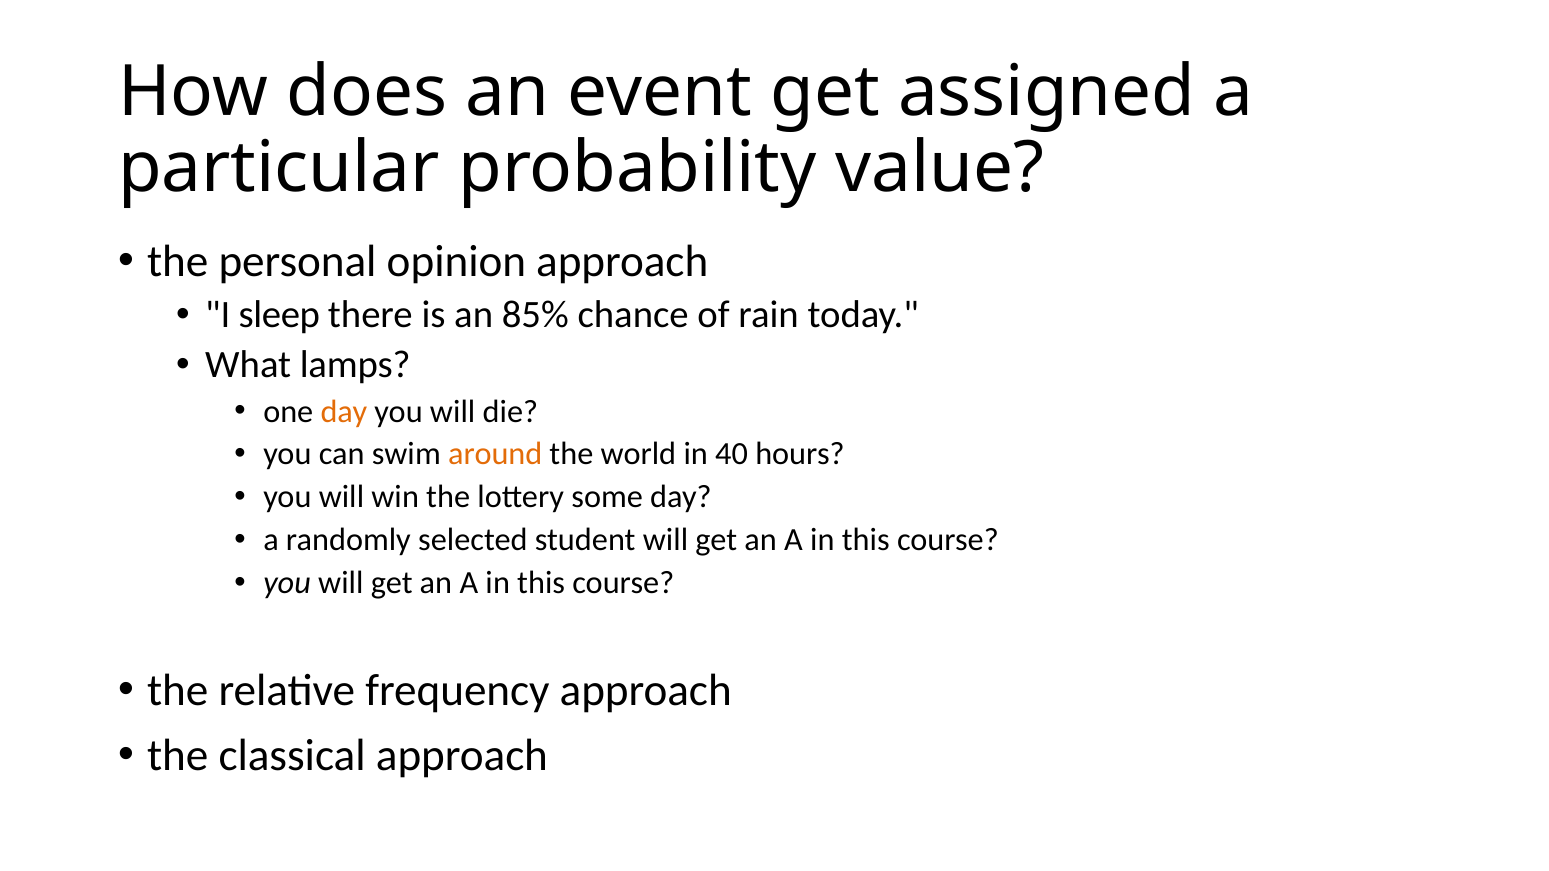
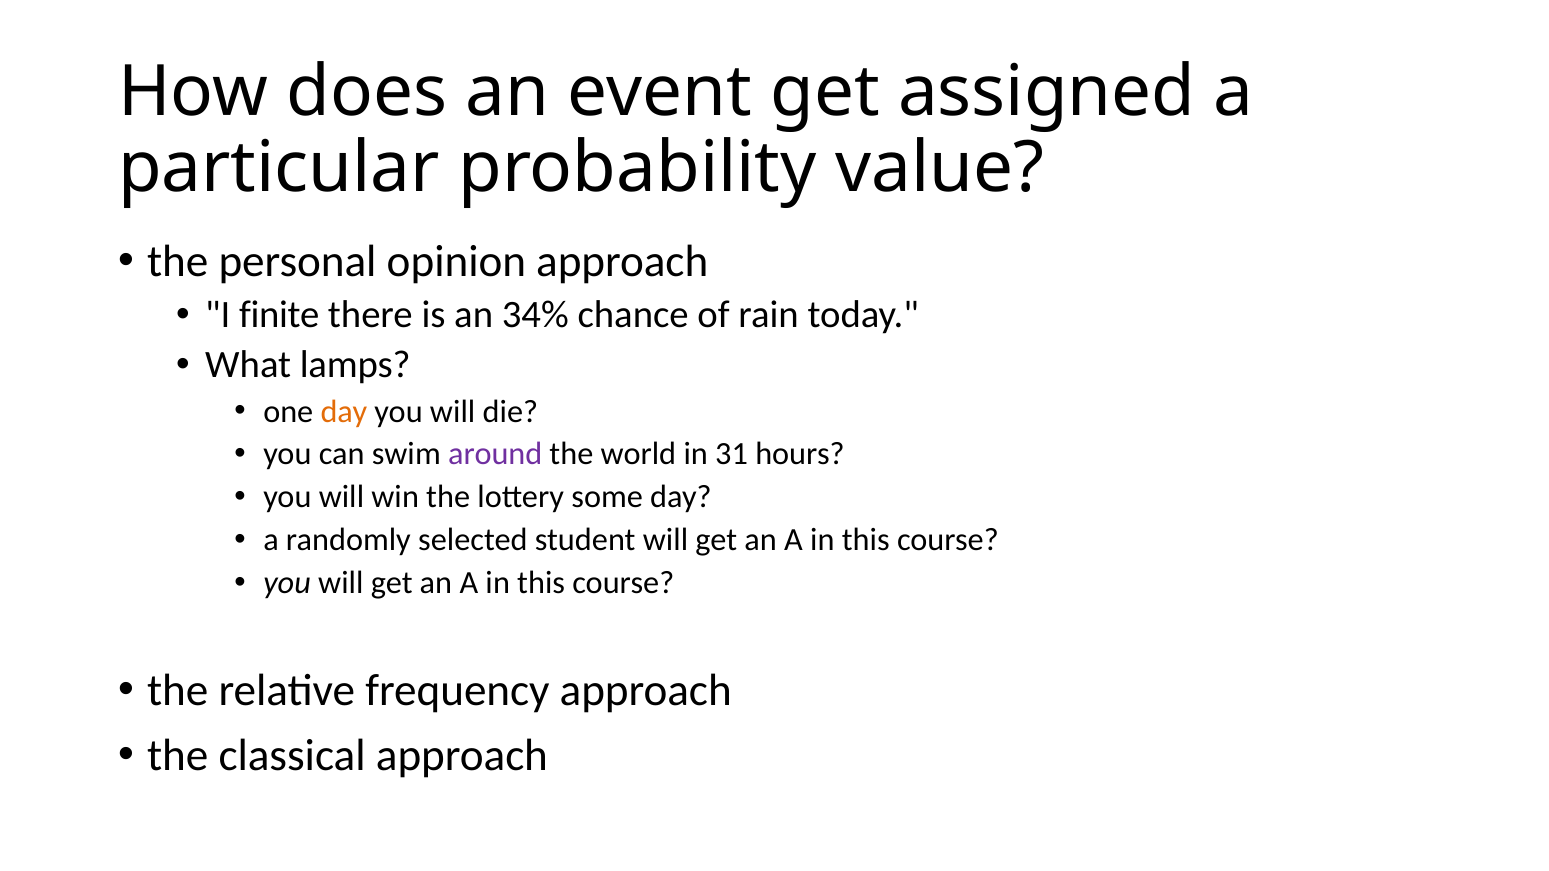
sleep: sleep -> finite (279, 315)
85%: 85% -> 34% (535, 315)
around colour: orange -> purple (495, 454)
40: 40 -> 31 (732, 454)
